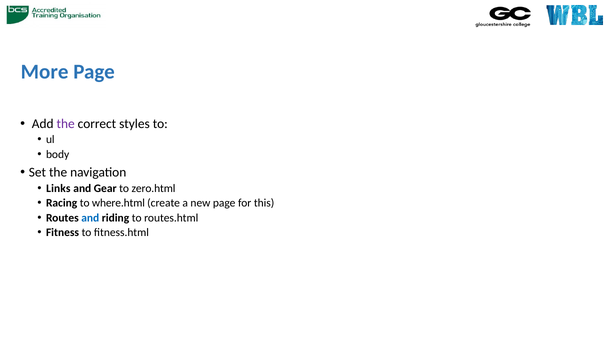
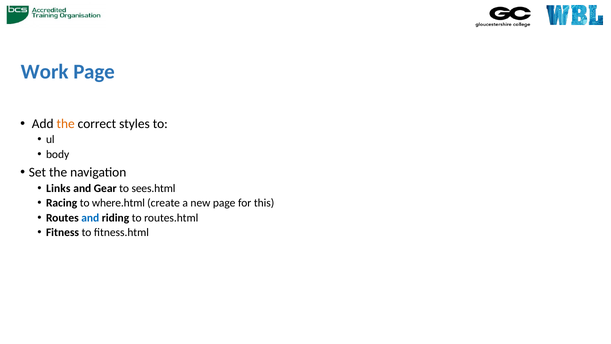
More: More -> Work (45, 72)
the colour: purple -> orange (66, 124)
zero.html: zero.html -> sees.html (153, 188)
